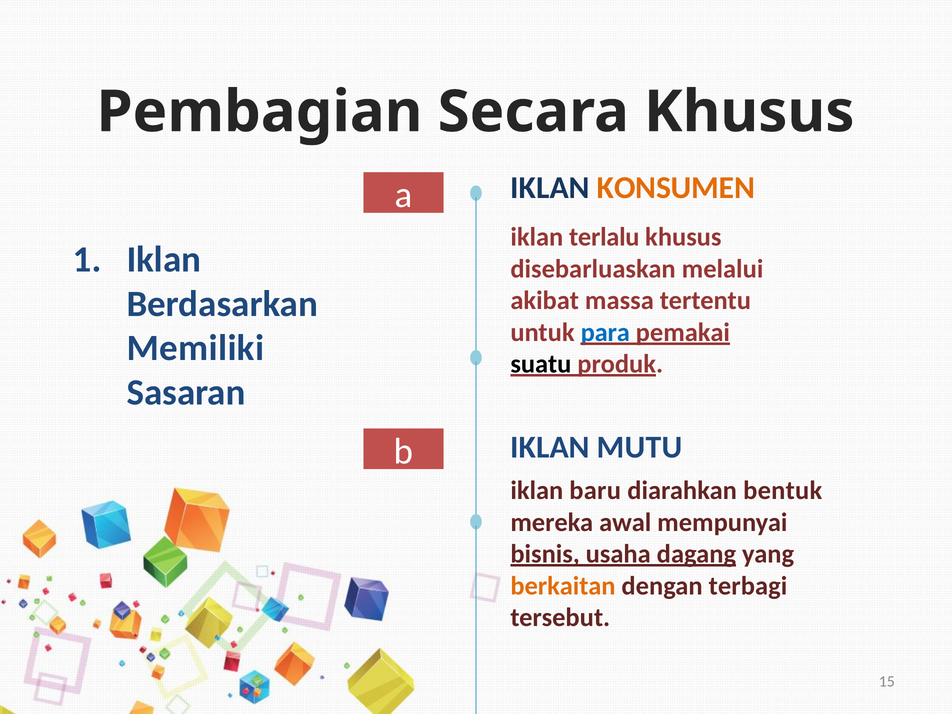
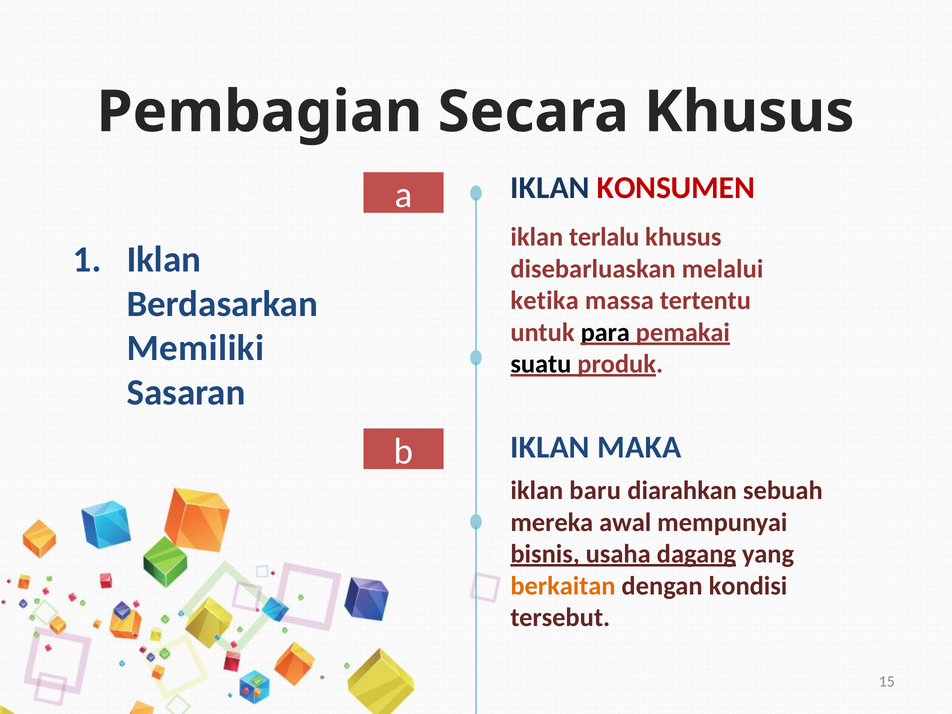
KONSUMEN colour: orange -> red (676, 188)
akibat: akibat -> ketika (545, 301)
para colour: blue -> black (605, 332)
MUTU: MUTU -> MAKA (639, 447)
bentuk: bentuk -> sebuah (783, 491)
terbagi: terbagi -> kondisi (748, 586)
